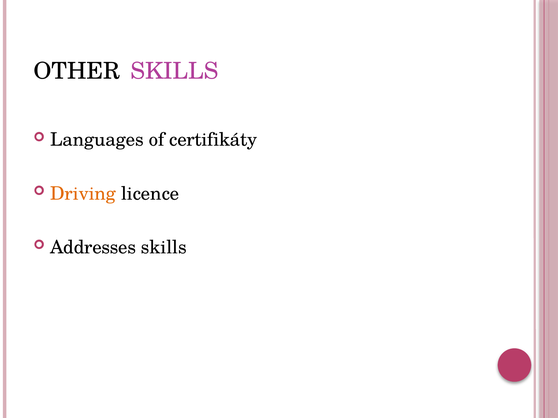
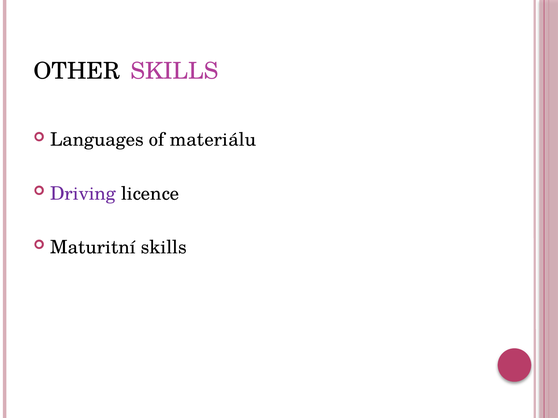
certifikáty: certifikáty -> materiálu (213, 140)
Driving colour: orange -> purple (83, 194)
Addresses: Addresses -> Maturitní (93, 248)
